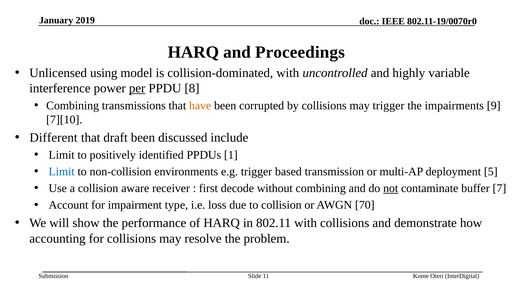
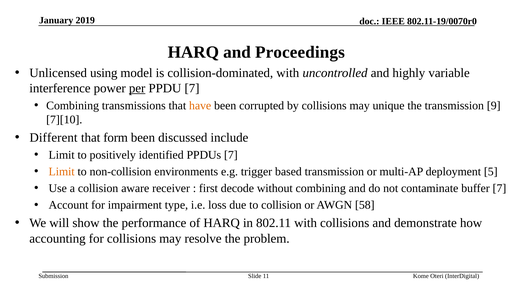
PPDU 8: 8 -> 7 (192, 88)
may trigger: trigger -> unique (389, 106)
the impairments: impairments -> transmission (454, 106)
draft: draft -> form (116, 138)
PPDUs 1: 1 -> 7 (231, 155)
Limit colour: blue -> orange (62, 172)
not underline: present -> none (391, 189)
70: 70 -> 58 (365, 206)
